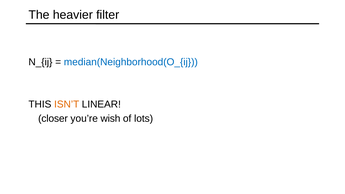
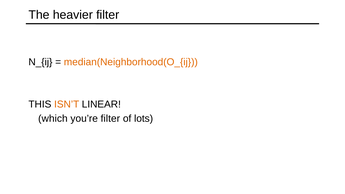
median(Neighborhood(O_{ij colour: blue -> orange (131, 62)
closer: closer -> which (53, 119)
you’re wish: wish -> filter (110, 119)
